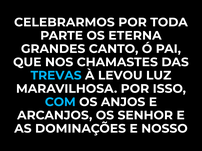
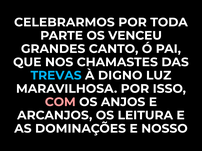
ETERNA: ETERNA -> VENCEU (135, 36)
LEVOU: LEVOU -> DIGNO (120, 76)
COM colour: light blue -> pink (60, 102)
SENHOR: SENHOR -> LEITURA (145, 116)
